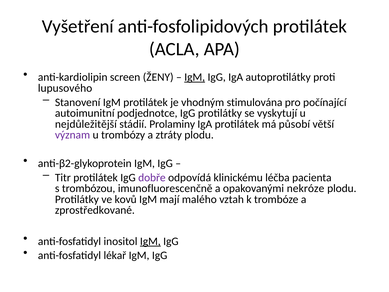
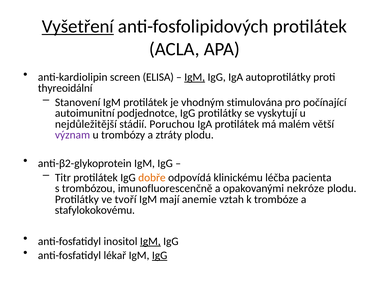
Vyšetření underline: none -> present (78, 26)
ŽENY: ŽENY -> ELISA (158, 77)
lupusového: lupusového -> thyreoidální (65, 88)
Prolaminy: Prolaminy -> Poruchou (172, 124)
působí: působí -> malém (294, 124)
dobře colour: purple -> orange (152, 177)
kovů: kovů -> tvoří (126, 199)
malého: malého -> anemie (199, 199)
zprostředkované: zprostředkované -> stafylokokovému (95, 210)
IgG underline: none -> present (160, 255)
